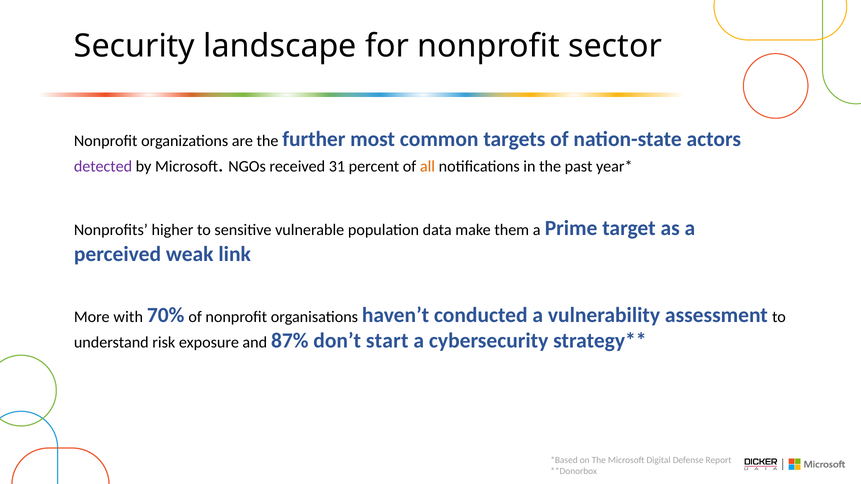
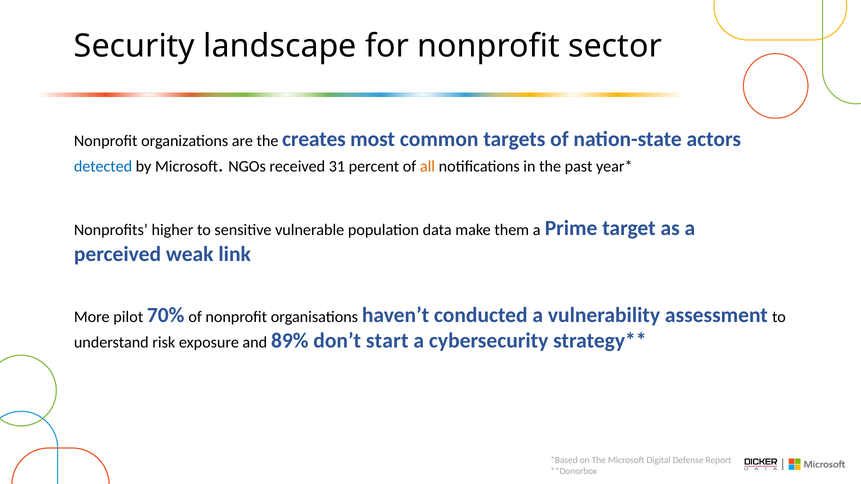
further: further -> creates (314, 139)
detected colour: purple -> blue (103, 167)
with: with -> pilot (128, 317)
87%: 87% -> 89% (290, 341)
